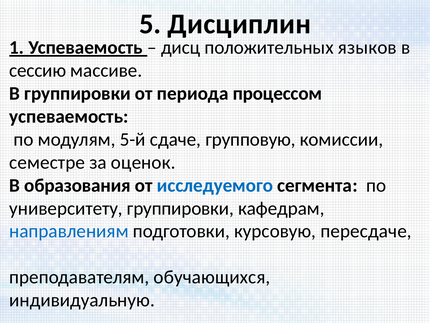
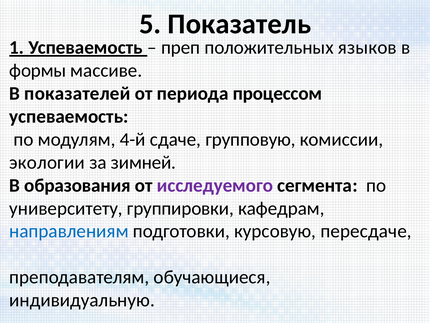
Дисциплин: Дисциплин -> Показатель (239, 24)
дисц: дисц -> преп (181, 47)
сессию: сессию -> формы (38, 70)
В группировки: группировки -> показателей (77, 93)
5-й: 5-й -> 4-й (133, 139)
семестре: семестре -> экологии (47, 162)
оценок: оценок -> зимней (143, 162)
исследуемого colour: blue -> purple (215, 185)
обучающихся: обучающихся -> обучающиеся (212, 277)
